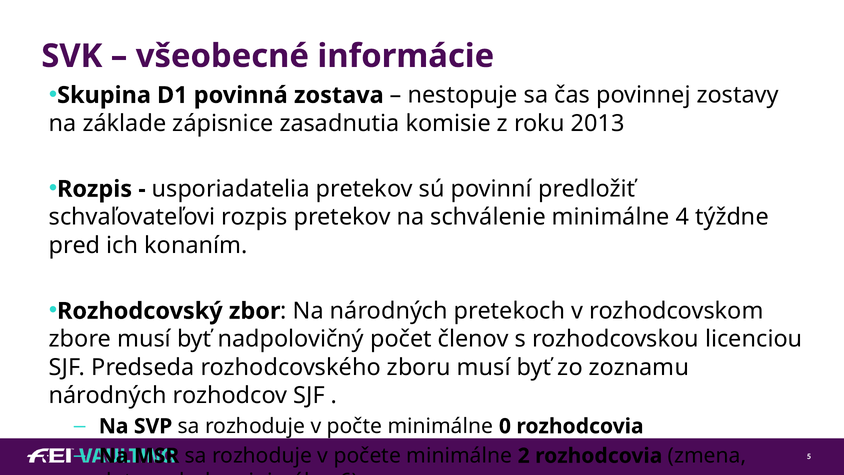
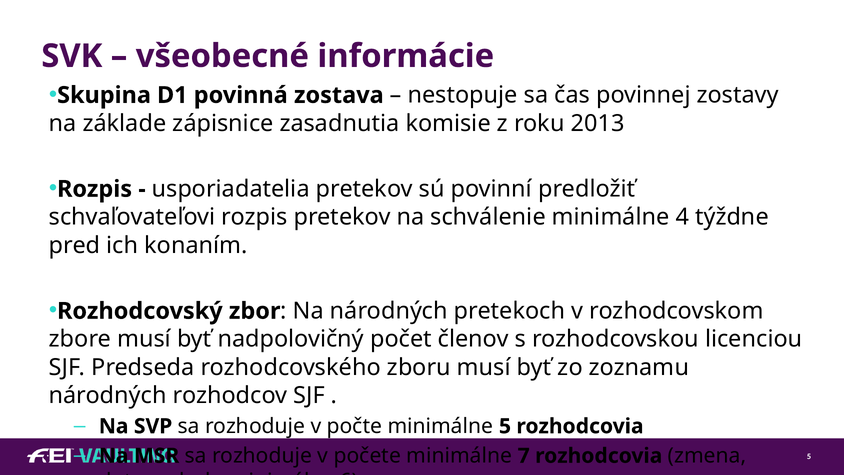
minimálne 0: 0 -> 5 (505, 426)
2: 2 -> 7 (524, 456)
